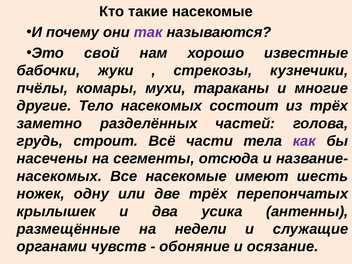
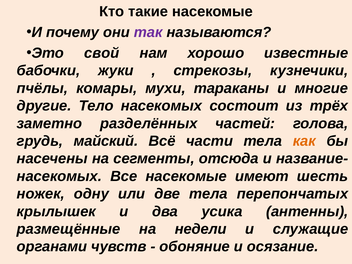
строит: строит -> майский (106, 141)
как colour: purple -> orange (304, 141)
две трёх: трёх -> тела (208, 194)
